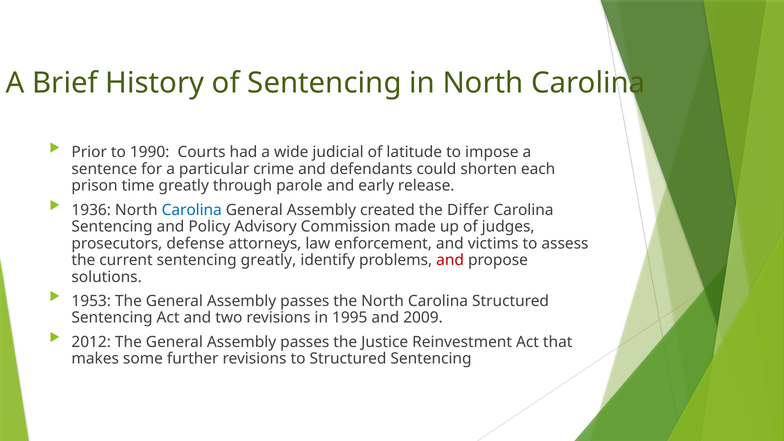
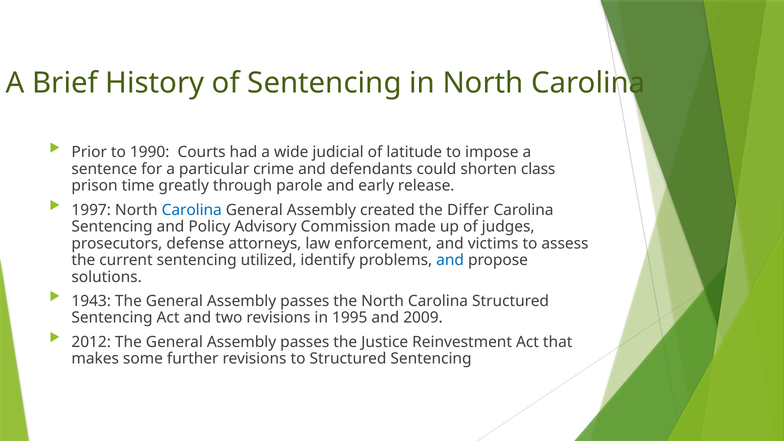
each: each -> class (538, 169)
1936: 1936 -> 1997 (91, 210)
sentencing greatly: greatly -> utilized (269, 260)
and colour: red -> blue (450, 260)
1953: 1953 -> 1943 (91, 301)
